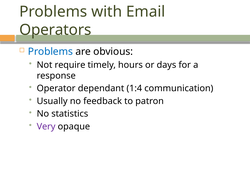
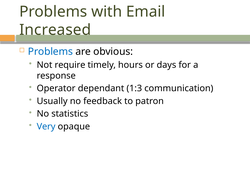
Operators: Operators -> Increased (55, 30)
1:4: 1:4 -> 1:3 (134, 89)
Very colour: purple -> blue (46, 127)
